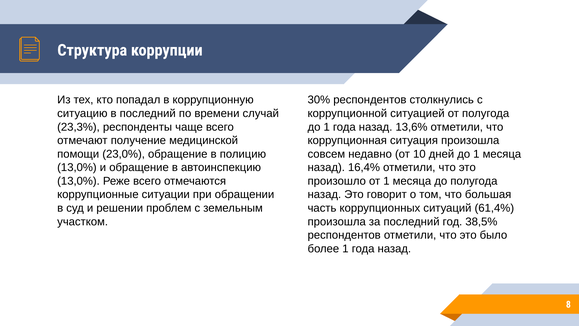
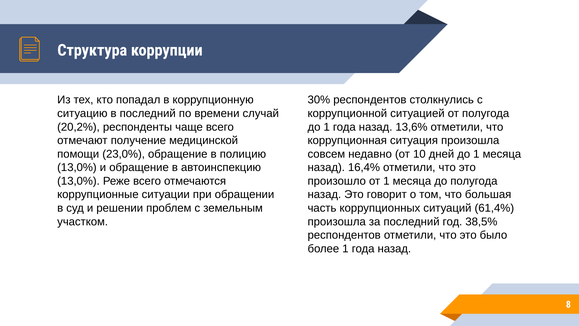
23,3%: 23,3% -> 20,2% (79, 127)
